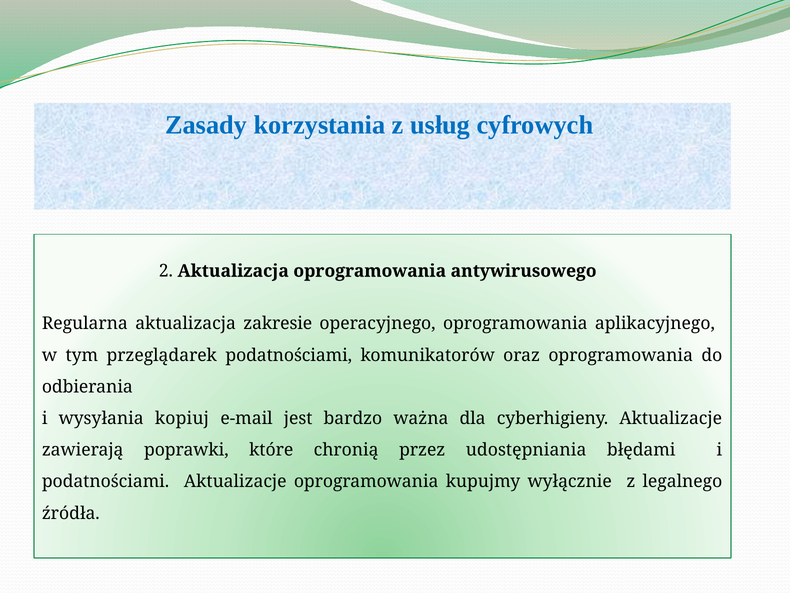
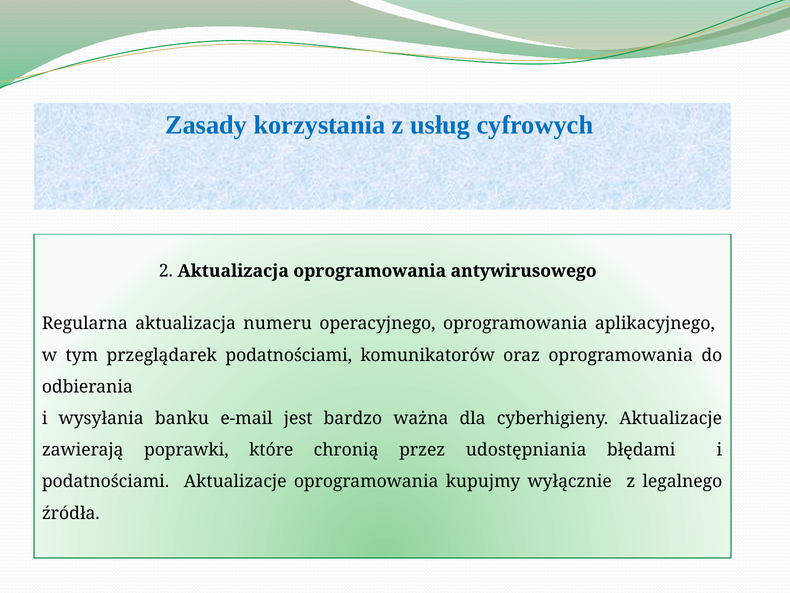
zakresie: zakresie -> numeru (278, 323)
kopiuj: kopiuj -> banku (182, 418)
